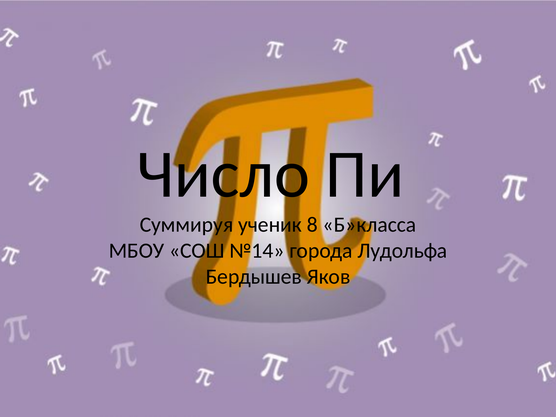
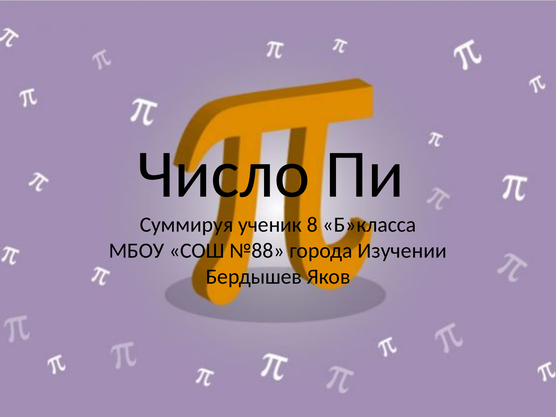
№14: №14 -> №88 (257, 251)
Лудольфа: Лудольфа -> Изучении (402, 251)
